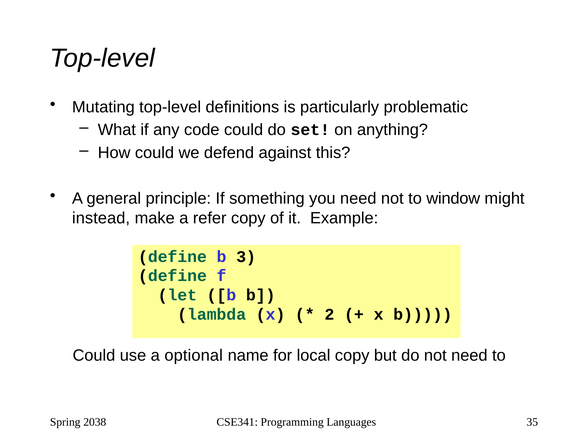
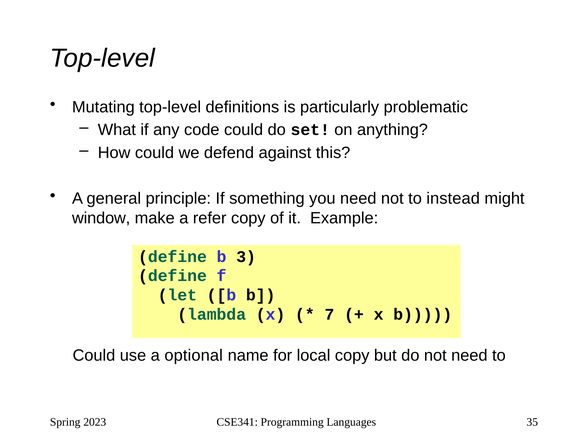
window: window -> instead (453, 198)
instead: instead -> window (101, 218)
2: 2 -> 7 (329, 314)
2038: 2038 -> 2023 (95, 422)
